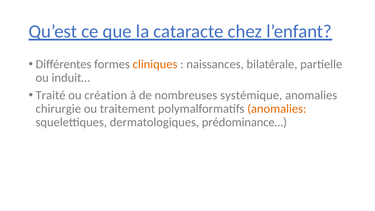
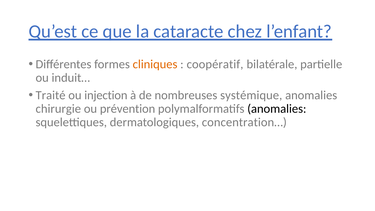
naissances: naissances -> coopératif (215, 64)
création: création -> injection (106, 95)
traitement: traitement -> prévention (128, 109)
anomalies colour: orange -> black (277, 109)
prédominance…: prédominance… -> concentration… (244, 122)
